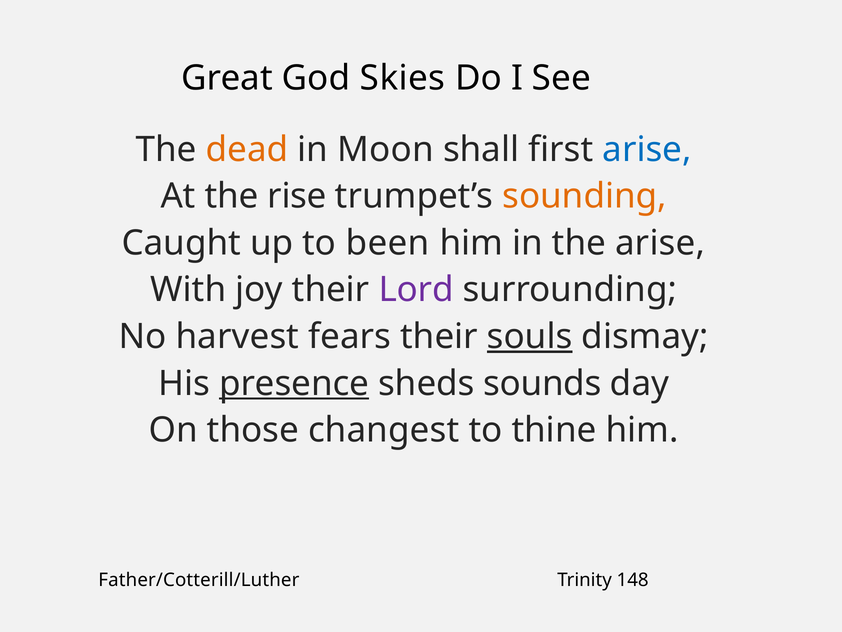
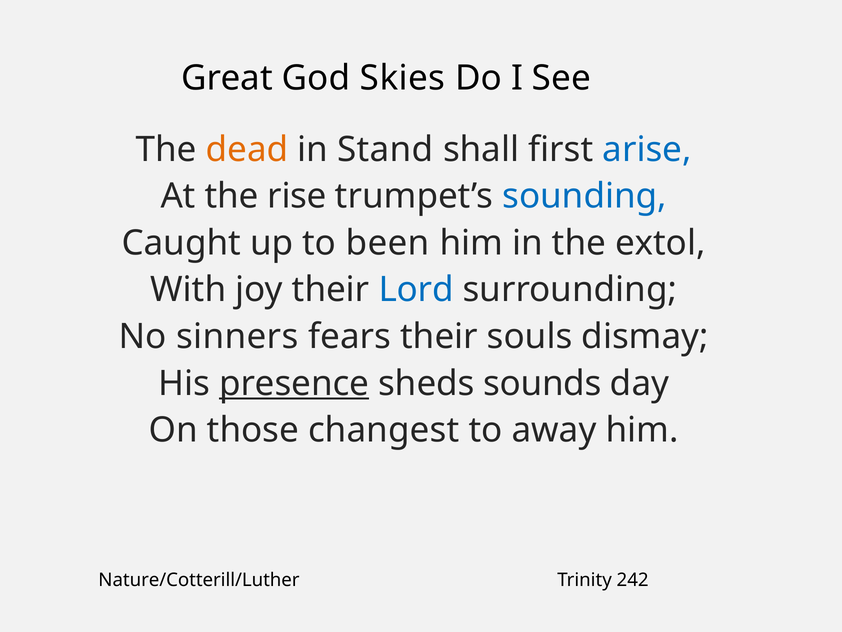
Moon: Moon -> Stand (385, 149)
sounding colour: orange -> blue (584, 196)
the arise: arise -> extol (660, 243)
Lord colour: purple -> blue (416, 290)
harvest: harvest -> sinners (237, 336)
souls underline: present -> none (530, 336)
thine: thine -> away (554, 430)
Father/Cotterill/Luther: Father/Cotterill/Luther -> Nature/Cotterill/Luther (199, 580)
148: 148 -> 242 (633, 580)
